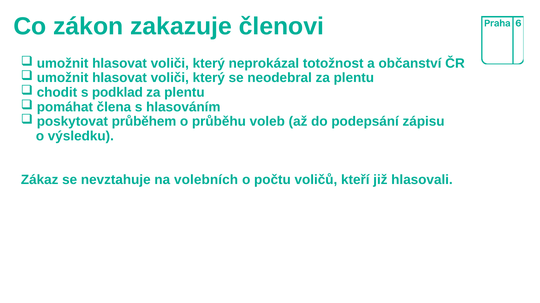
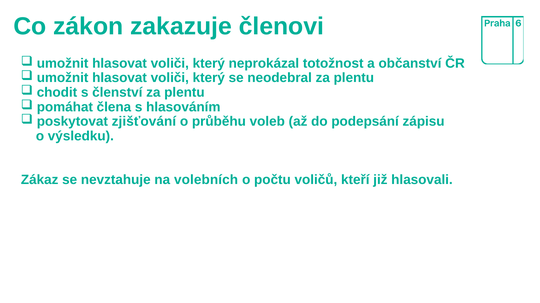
podklad: podklad -> členství (117, 93)
průběhem: průběhem -> zjišťování (144, 122)
